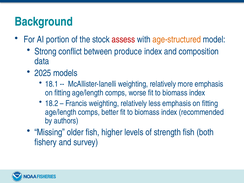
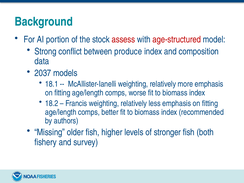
age-structured colour: orange -> red (177, 40)
2025: 2025 -> 2037 (43, 73)
strength: strength -> stronger (167, 132)
